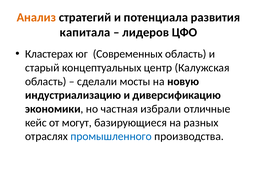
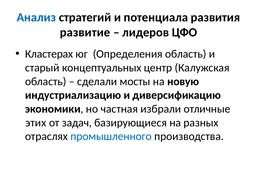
Анализ colour: orange -> blue (36, 17)
капитала: капитала -> развитие (85, 32)
Современных: Современных -> Определения (128, 54)
кейс: кейс -> этих (36, 123)
могут: могут -> задач (77, 123)
